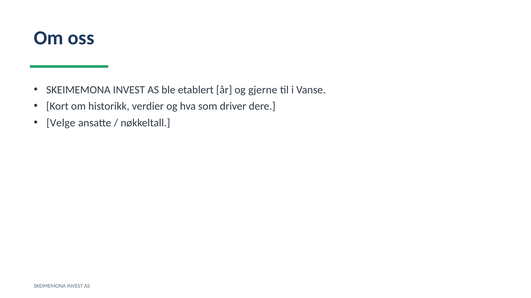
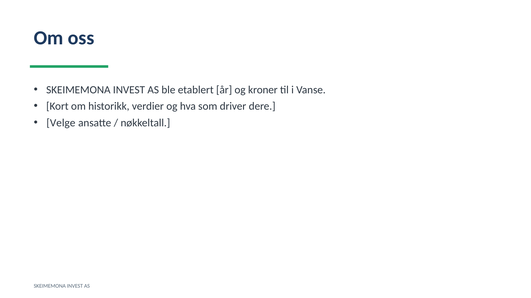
gjerne: gjerne -> kroner (263, 90)
